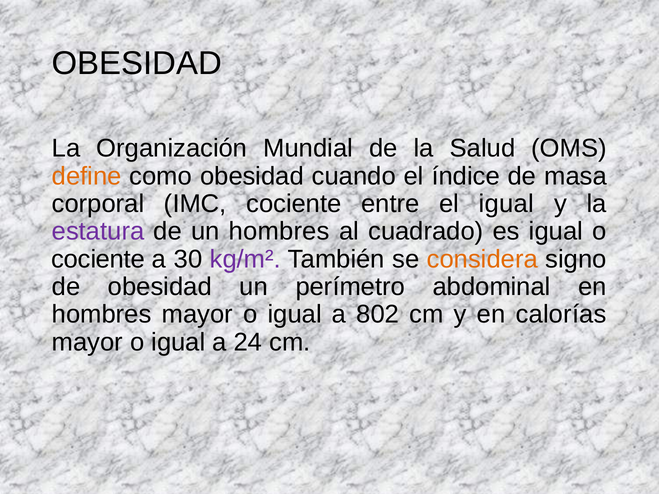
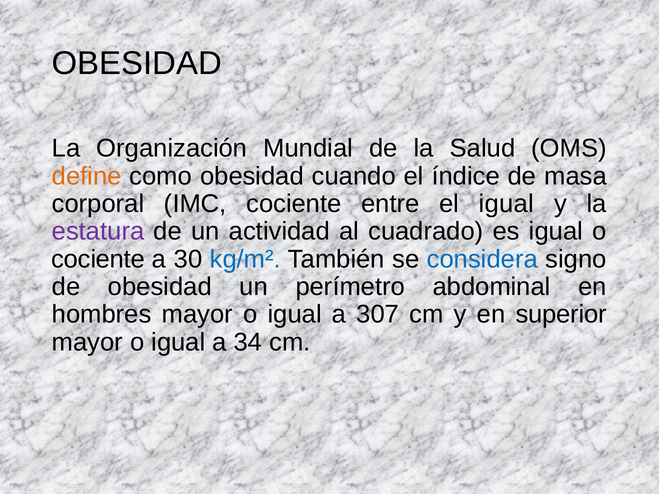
un hombres: hombres -> actividad (279, 232)
kg/m² colour: purple -> blue (245, 259)
considera colour: orange -> blue (482, 259)
802: 802 -> 307 (378, 315)
calorías: calorías -> superior (561, 315)
24: 24 -> 34 (248, 342)
